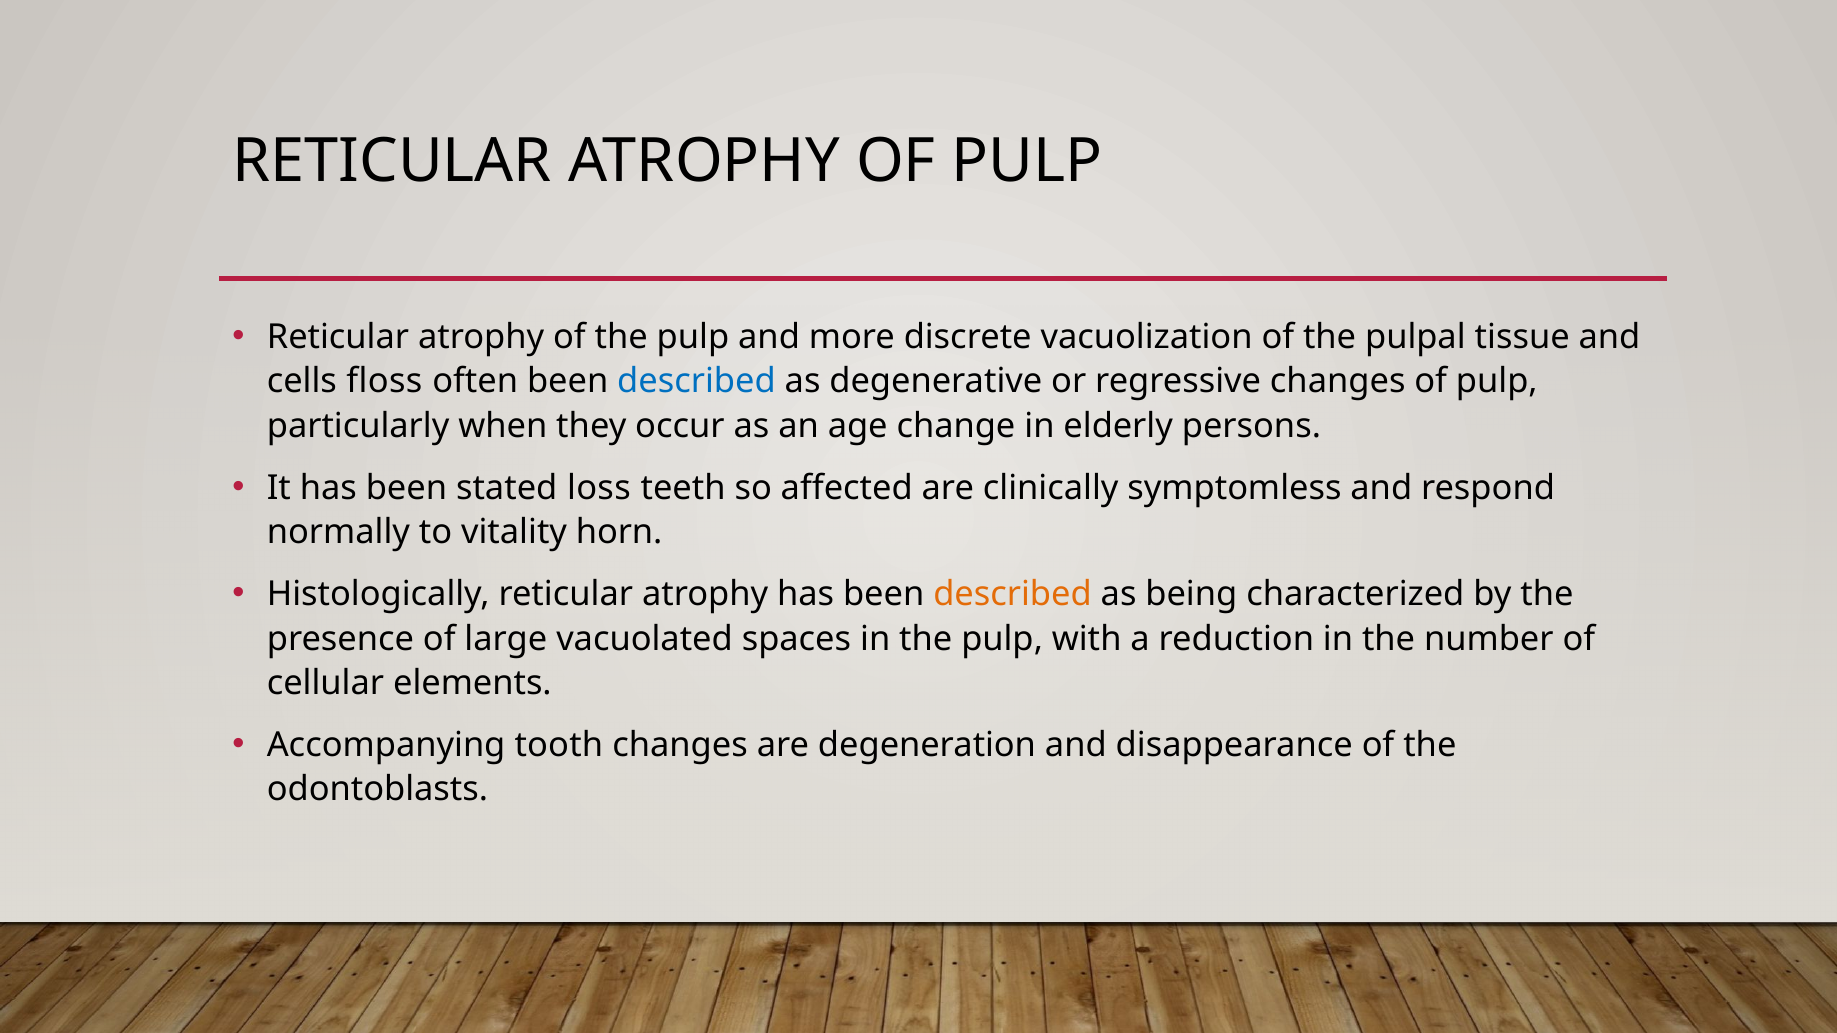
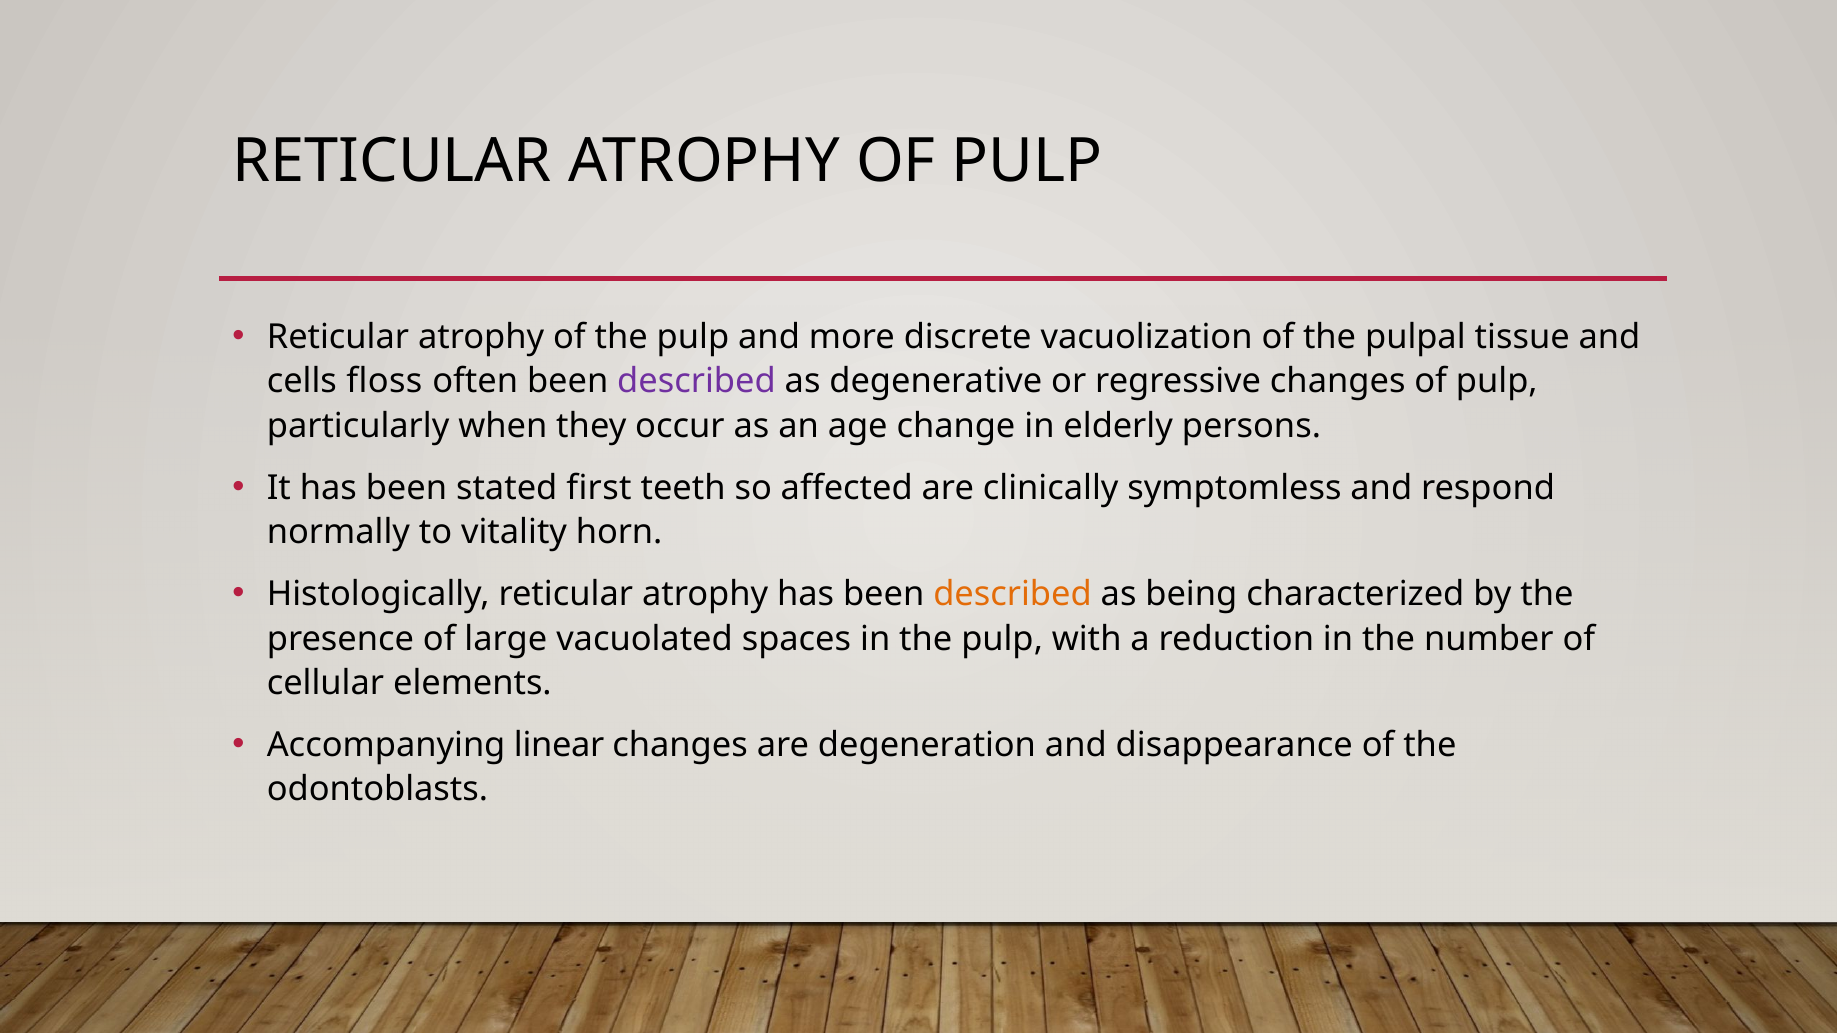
described colour: blue -> purple (696, 382)
loss: loss -> first (599, 488)
tooth: tooth -> linear (559, 745)
